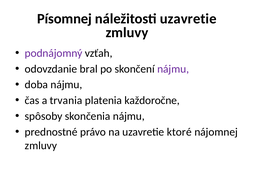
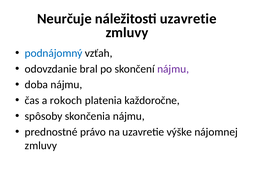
Písomnej: Písomnej -> Neurčuje (64, 19)
podnájomný colour: purple -> blue (54, 53)
trvania: trvania -> rokoch (66, 101)
ktoré: ktoré -> výške (179, 132)
